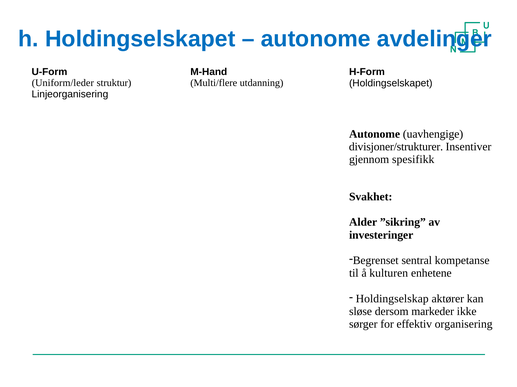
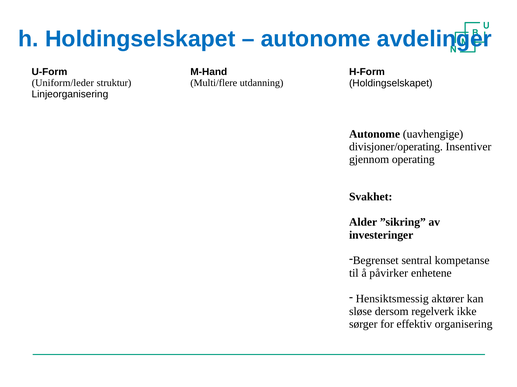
divisjoner/strukturer: divisjoner/strukturer -> divisjoner/operating (396, 147)
spesifikk: spesifikk -> operating (413, 160)
kulturen: kulturen -> påvirker (389, 274)
Holdingselskap: Holdingselskap -> Hensiktsmessig (392, 299)
markeder: markeder -> regelverk (433, 312)
